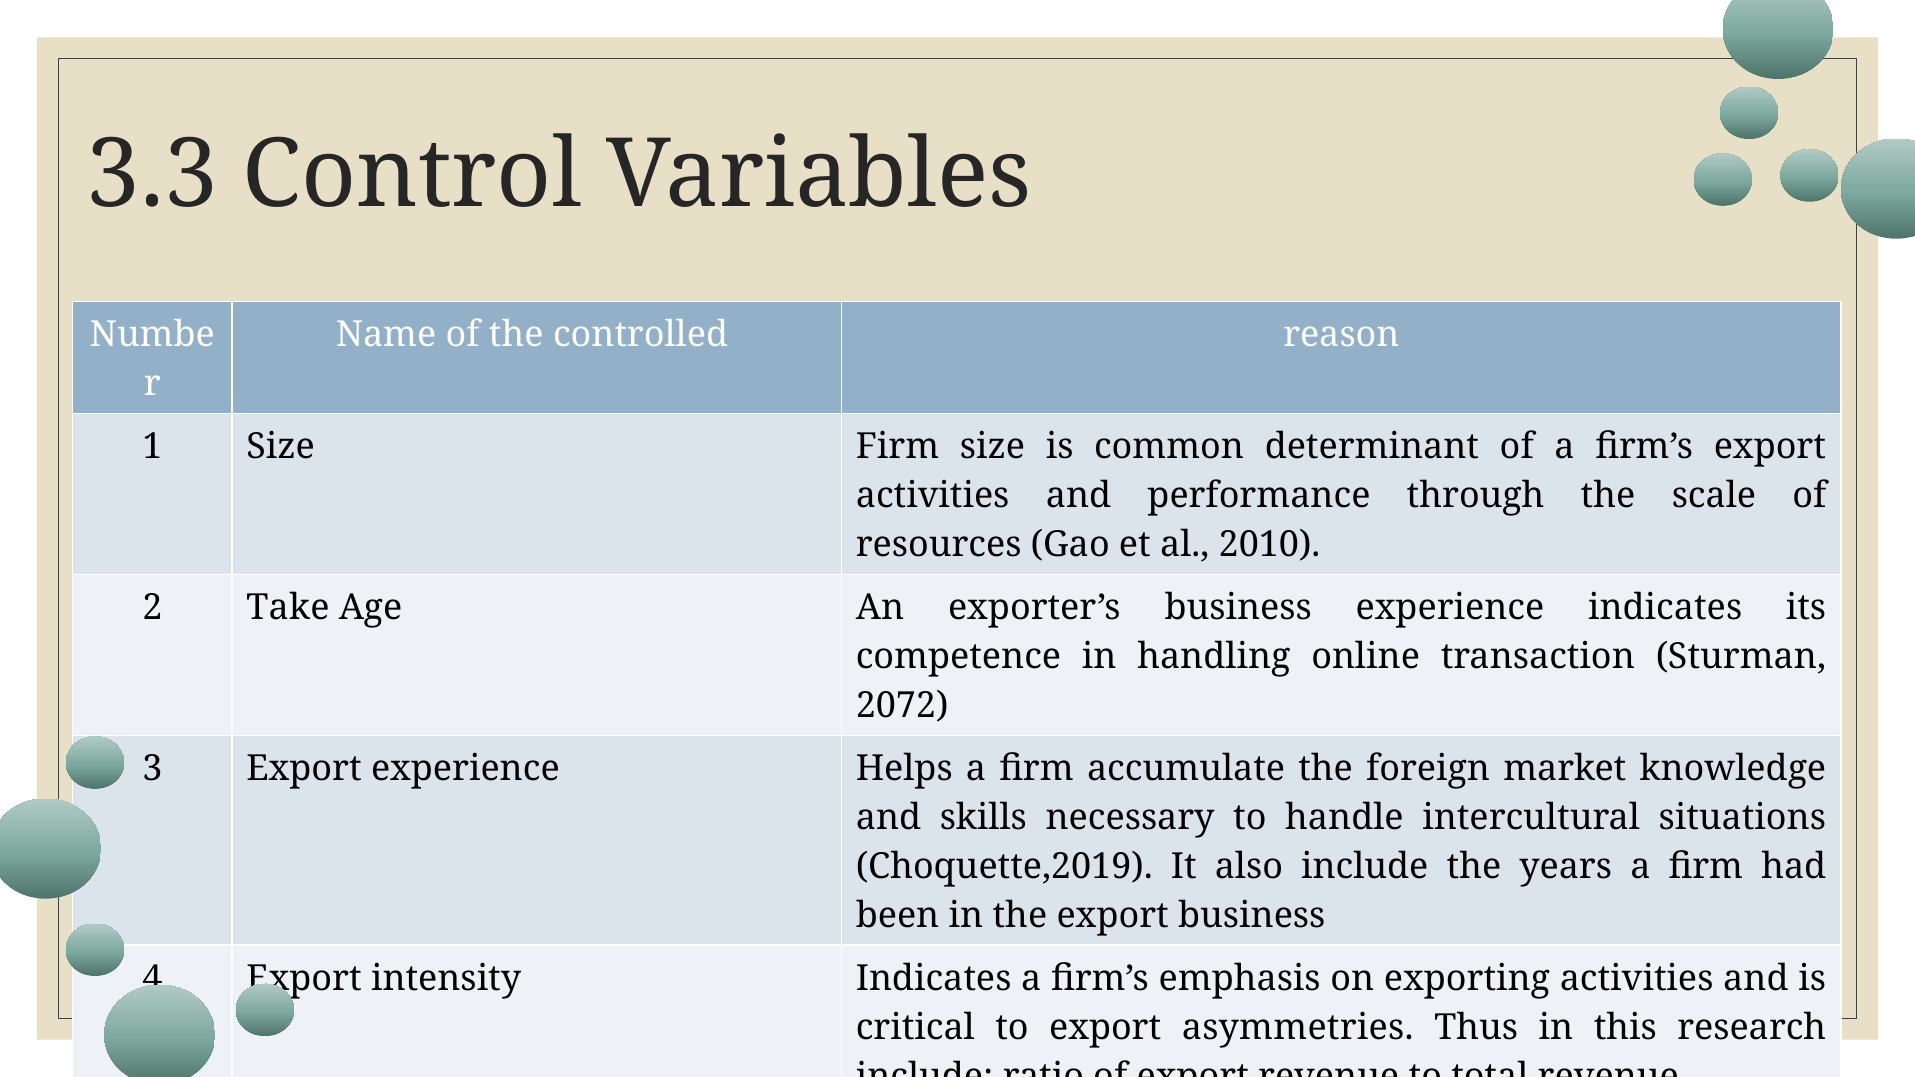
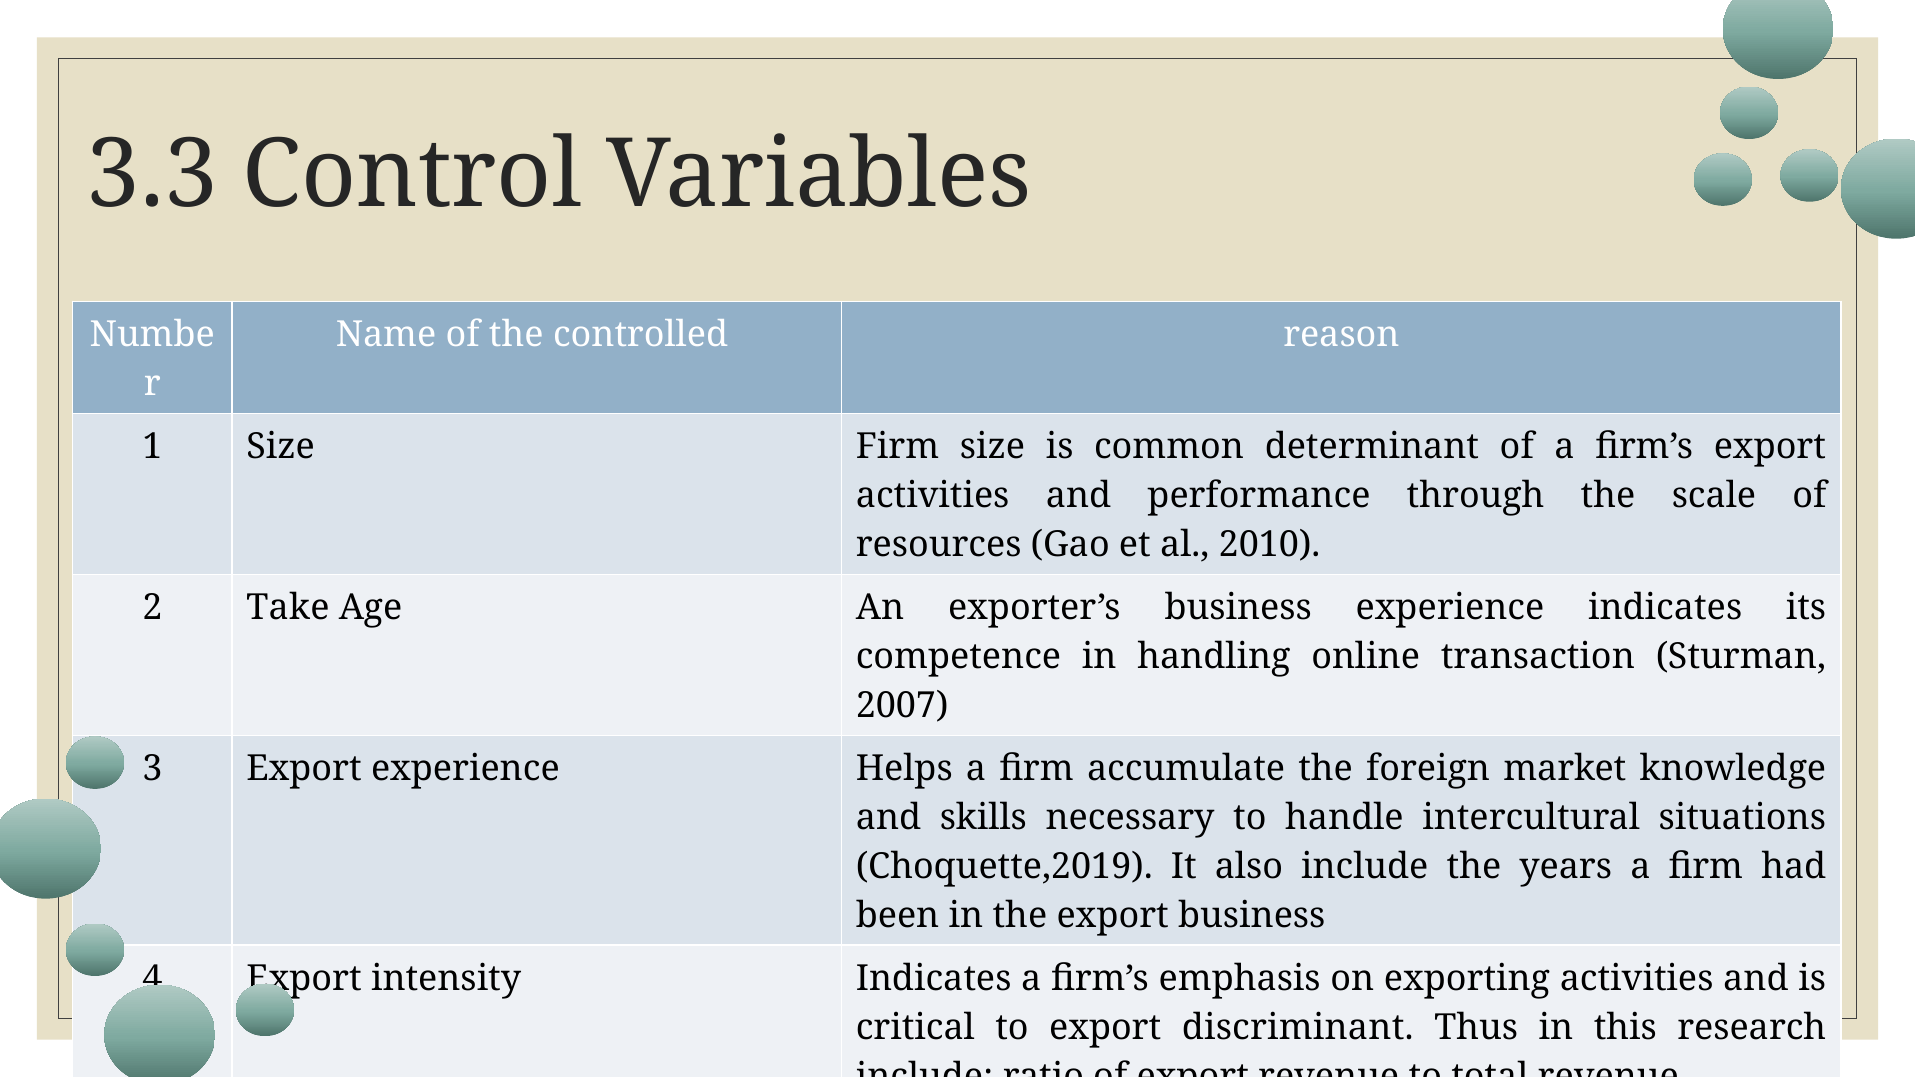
2072: 2072 -> 2007 (902, 706)
asymmetries: asymmetries -> discriminant (1298, 1028)
